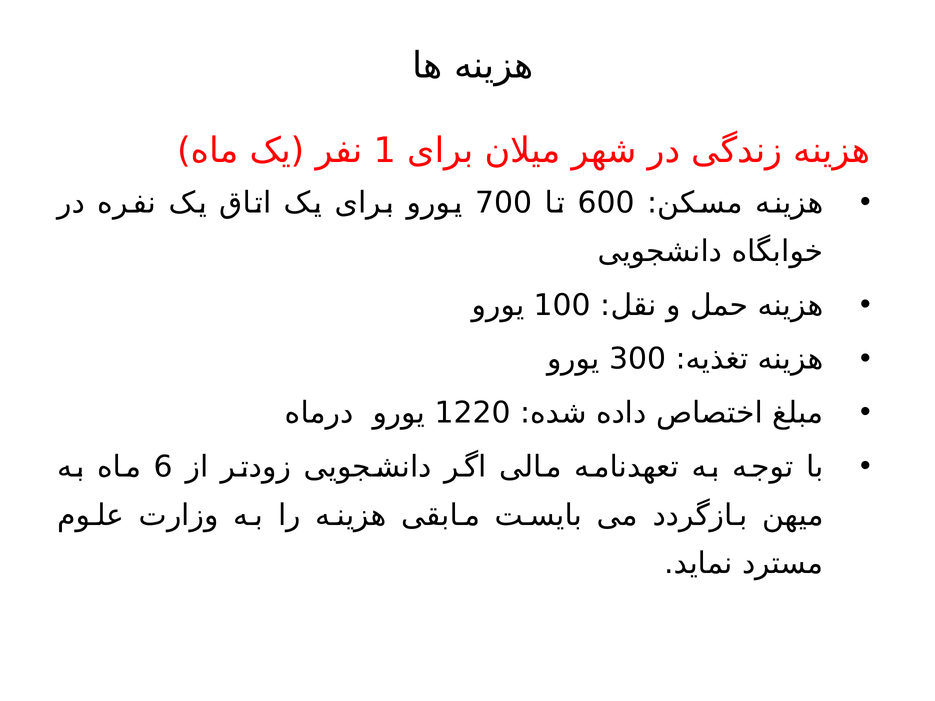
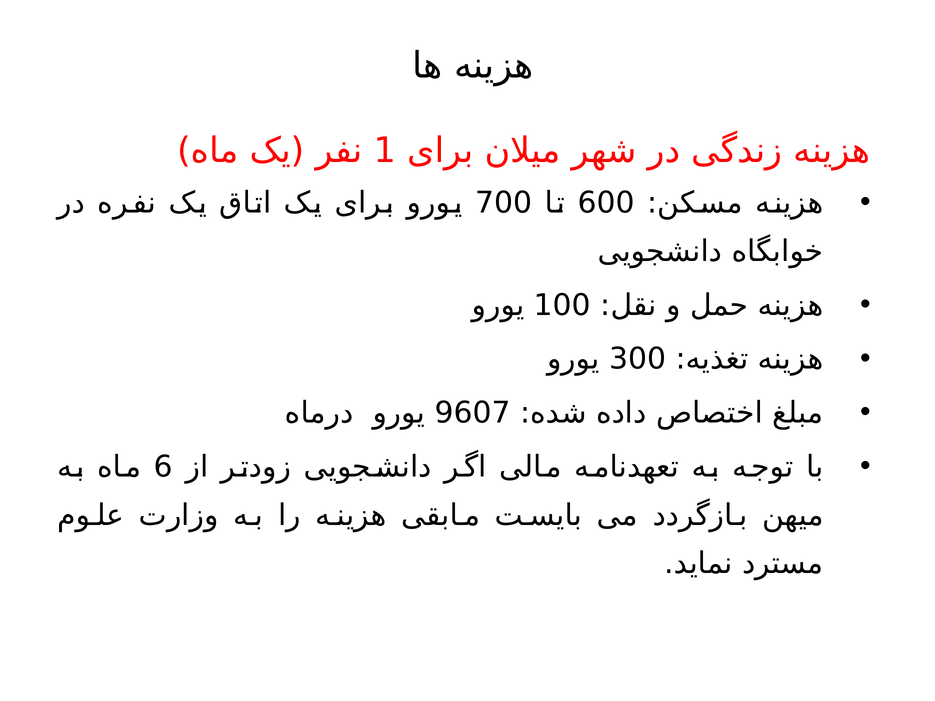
1220: 1220 -> 9607 (473, 413)
